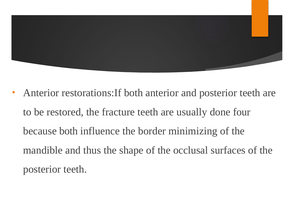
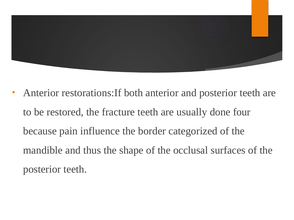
because both: both -> pain (69, 131)
minimizing: minimizing -> categorized (193, 131)
